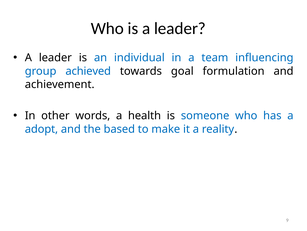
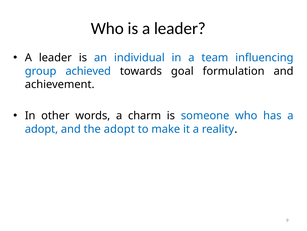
health: health -> charm (145, 115)
the based: based -> adopt (119, 129)
